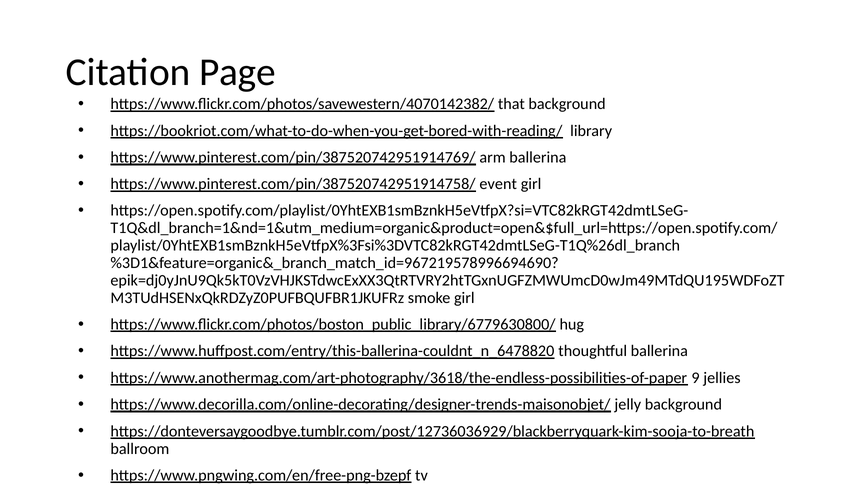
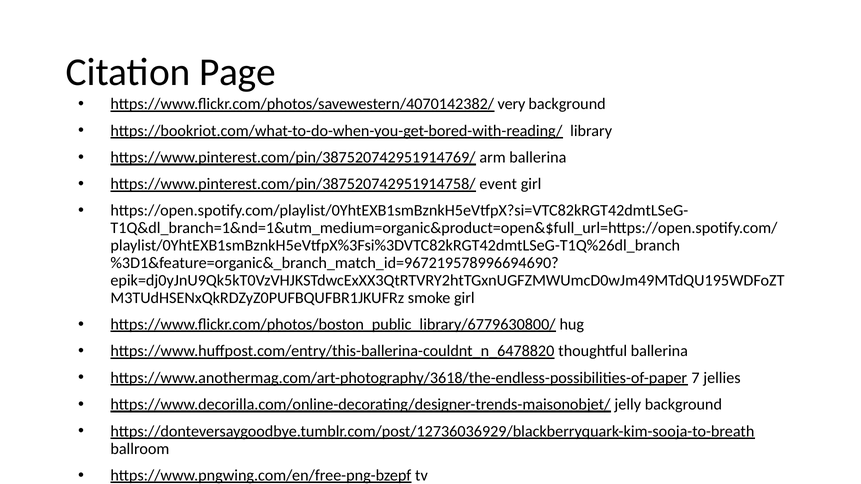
that: that -> very (511, 104)
9: 9 -> 7 (696, 378)
